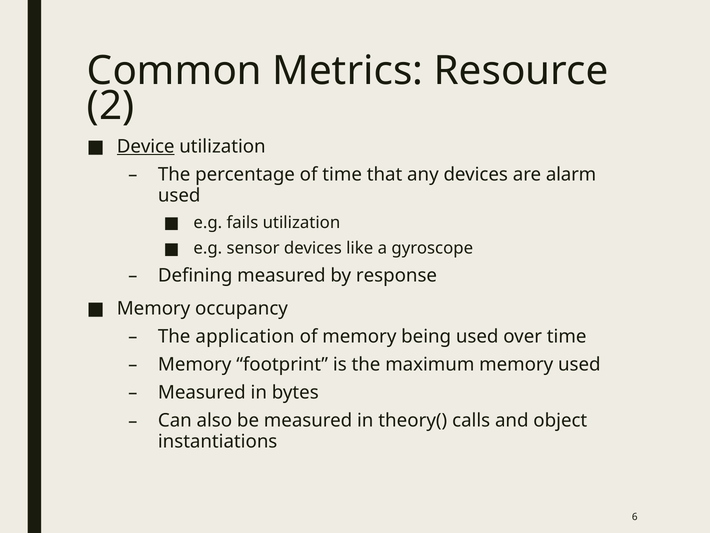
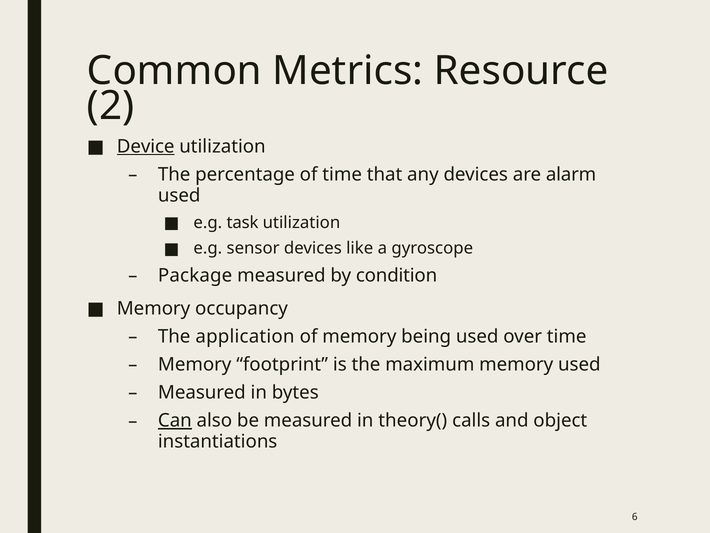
fails: fails -> task (243, 222)
Defining: Defining -> Package (195, 275)
response: response -> condition (397, 275)
Can underline: none -> present (175, 420)
